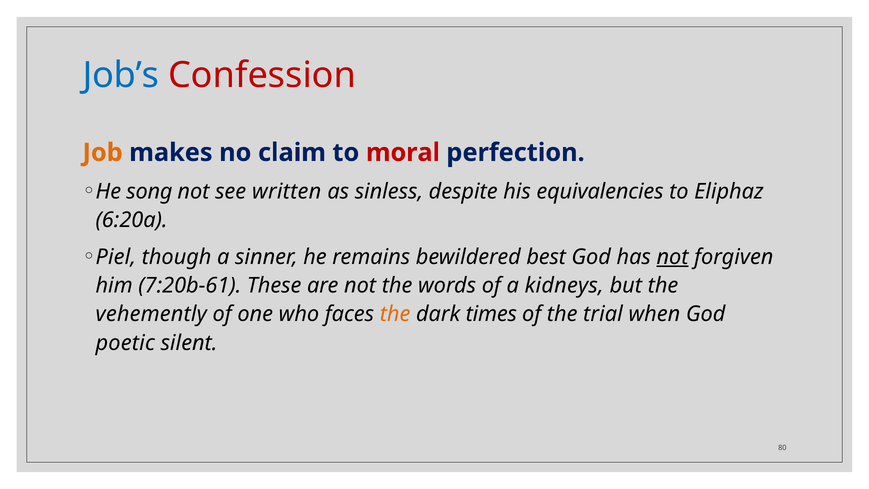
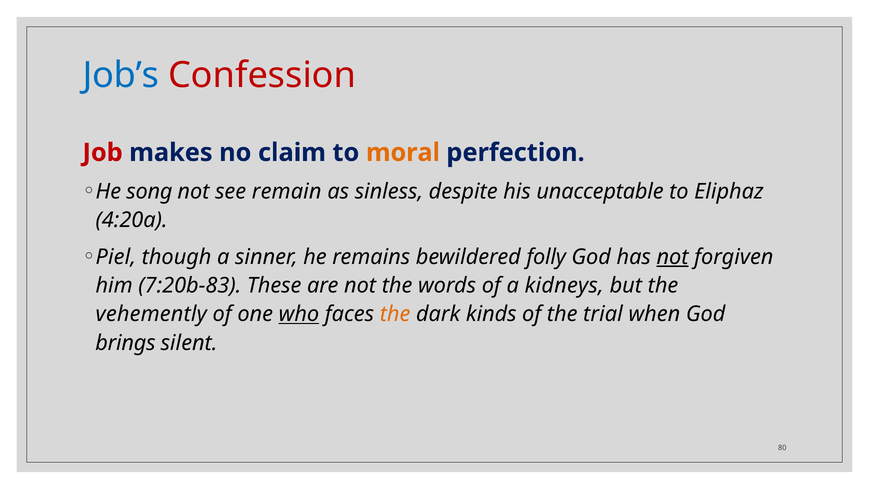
Job colour: orange -> red (103, 153)
moral colour: red -> orange (403, 153)
written: written -> remain (287, 191)
equivalencies: equivalencies -> unacceptable (600, 191)
6:20a: 6:20a -> 4:20a (132, 220)
best: best -> folly (546, 257)
7:20b-61: 7:20b-61 -> 7:20b-83 (190, 285)
who underline: none -> present (299, 314)
times: times -> kinds (491, 314)
poetic: poetic -> brings (125, 343)
